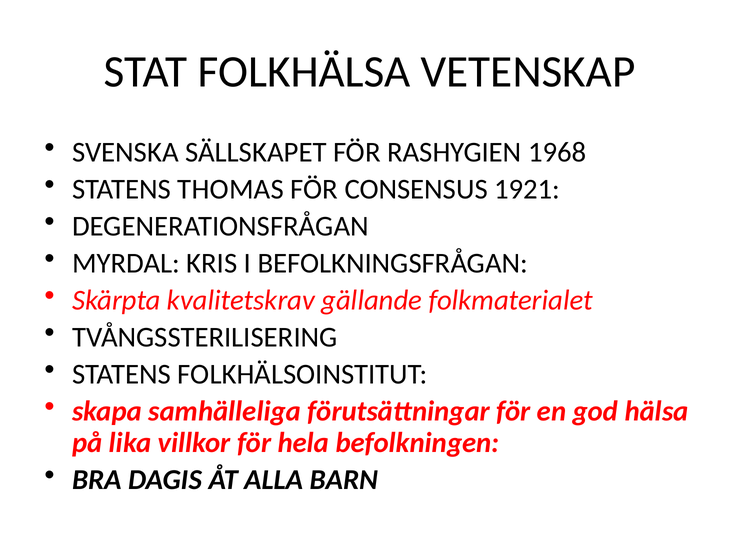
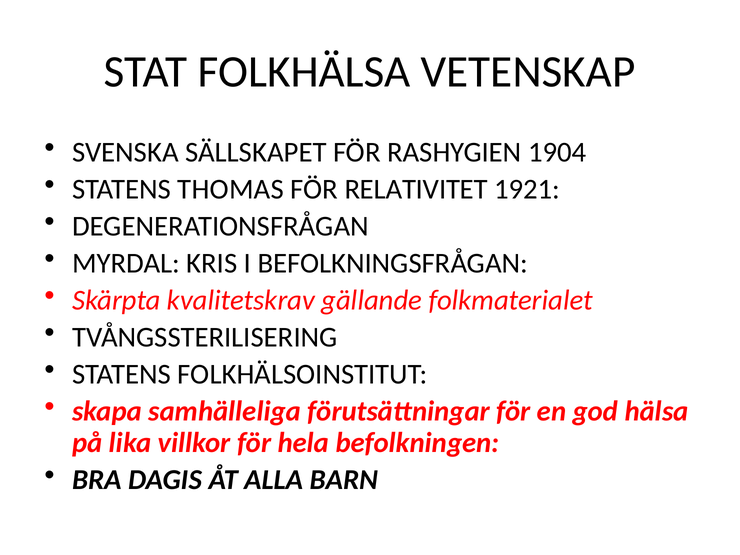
1968: 1968 -> 1904 (557, 152)
CONSENSUS: CONSENSUS -> RELATIVITET (416, 189)
